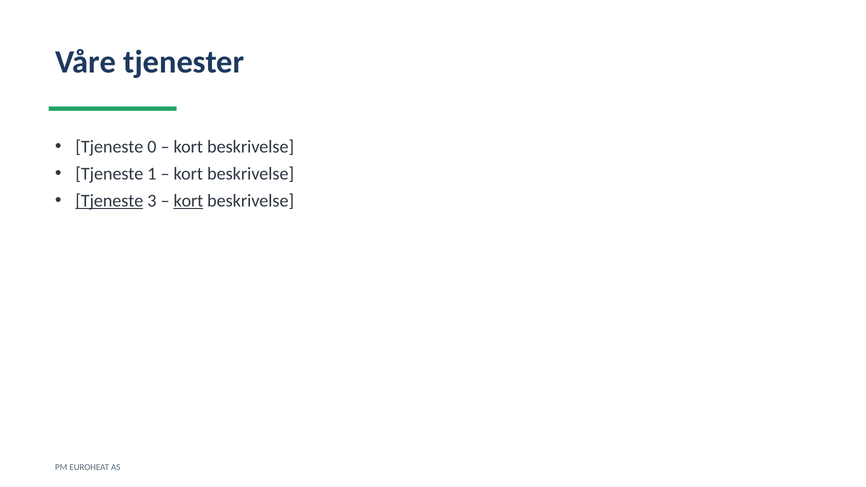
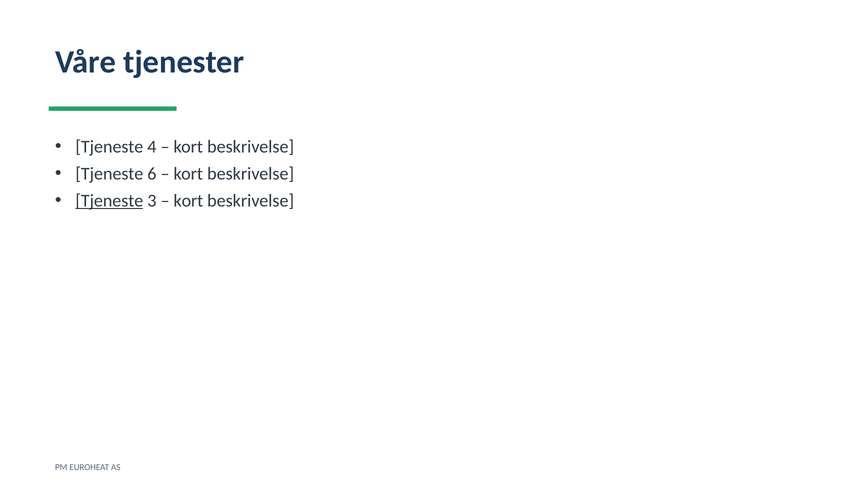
0: 0 -> 4 (152, 147)
1: 1 -> 6 (152, 174)
kort underline: present -> none (188, 201)
